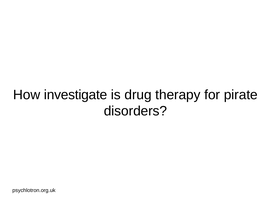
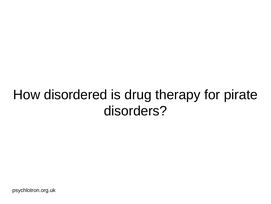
investigate: investigate -> disordered (76, 94)
